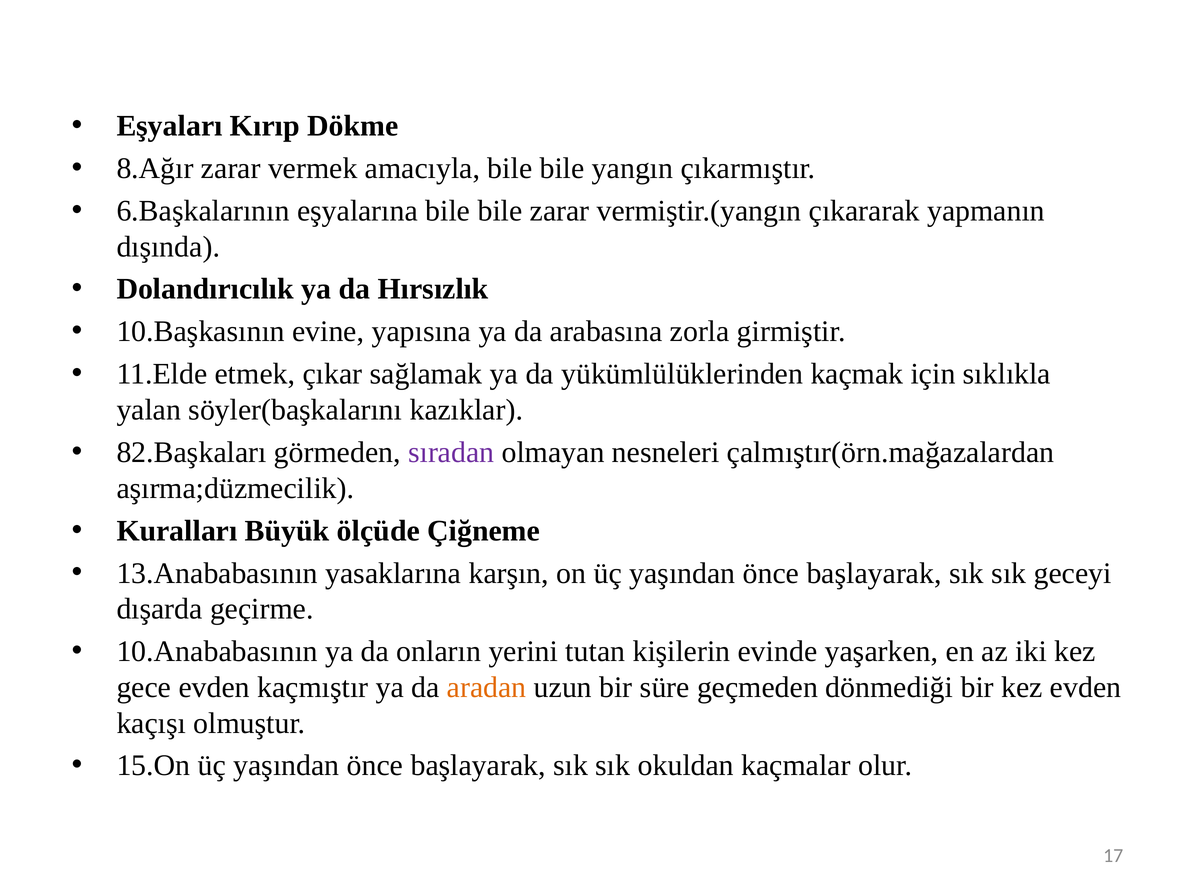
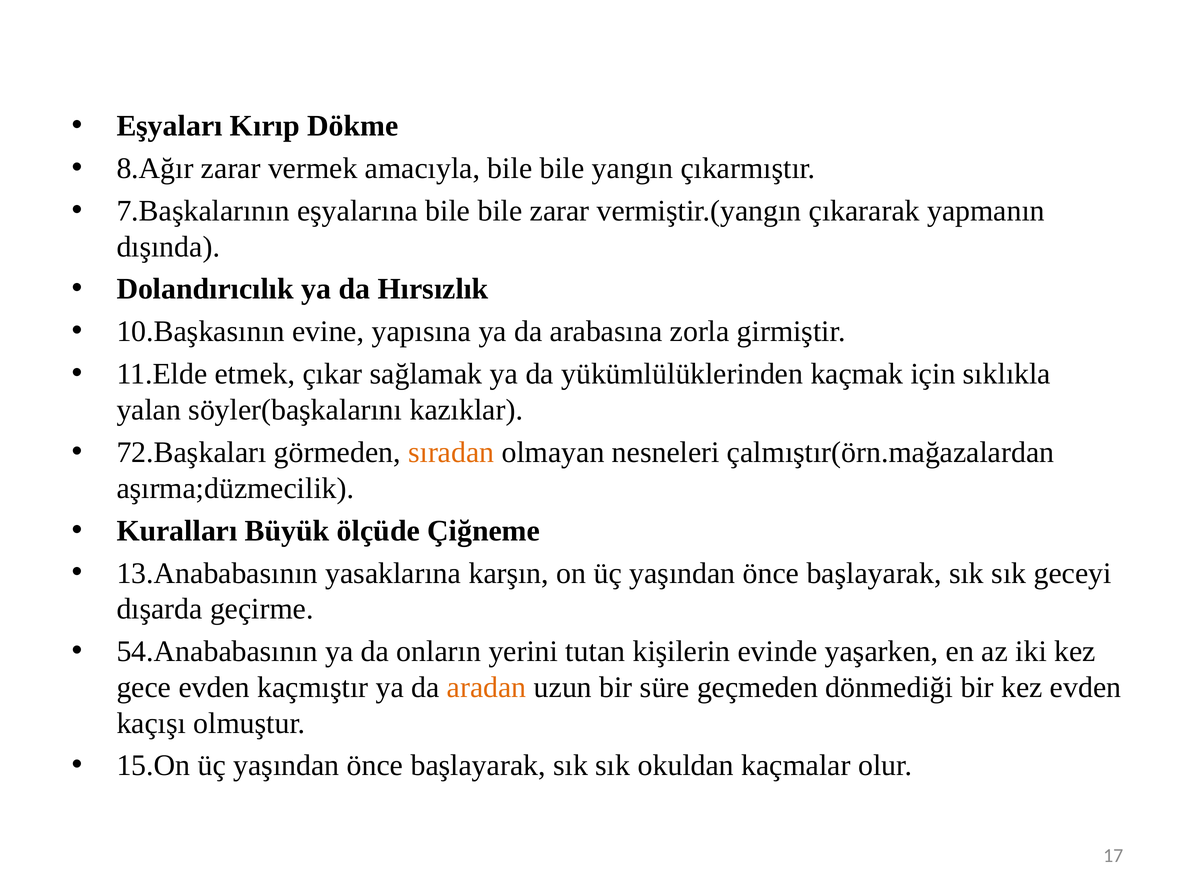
6.Başkalarının: 6.Başkalarının -> 7.Başkalarının (203, 211)
82.Başkaları: 82.Başkaları -> 72.Başkaları (191, 453)
sıradan colour: purple -> orange (451, 453)
10.Anababasının: 10.Anababasının -> 54.Anababasının (217, 652)
